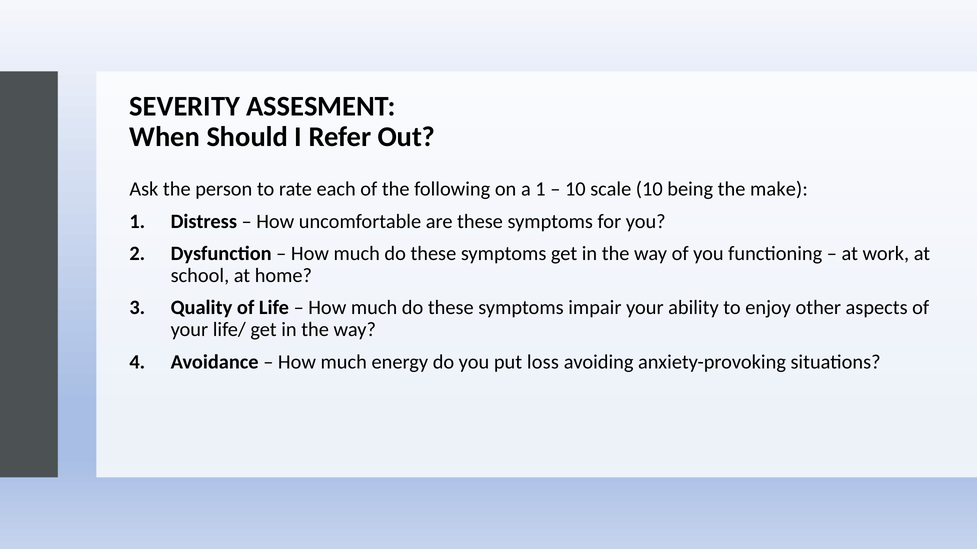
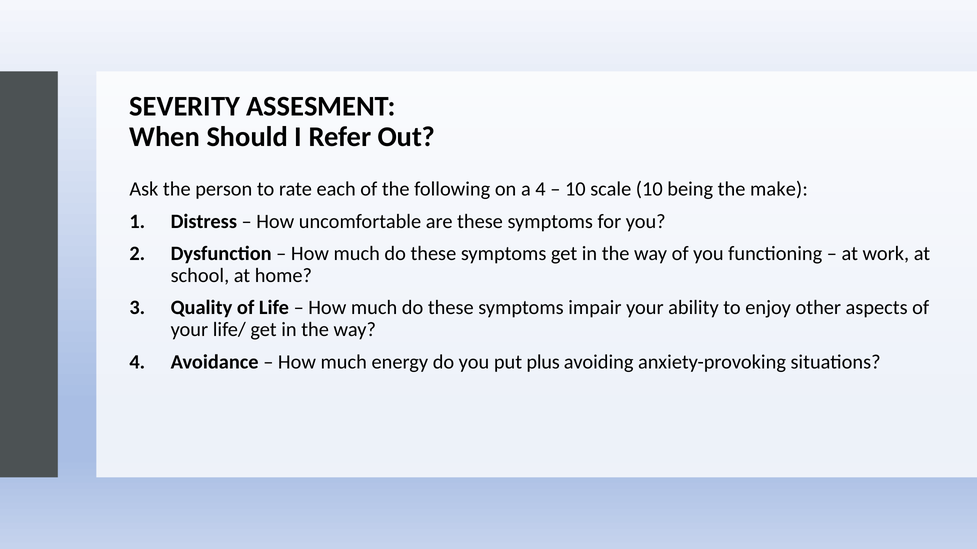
a 1: 1 -> 4 (540, 189)
loss: loss -> plus (543, 362)
